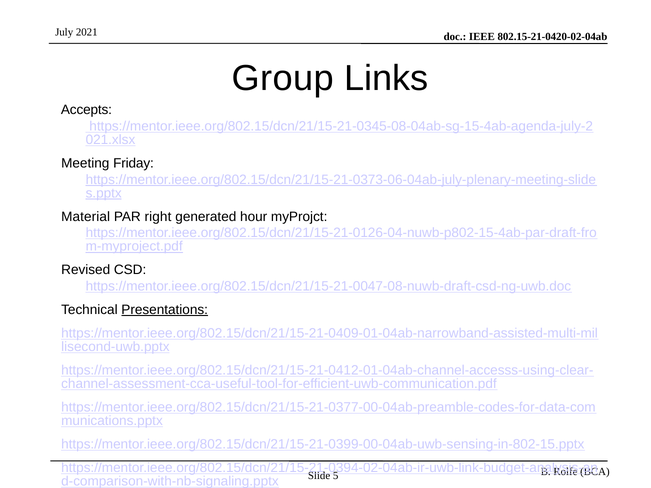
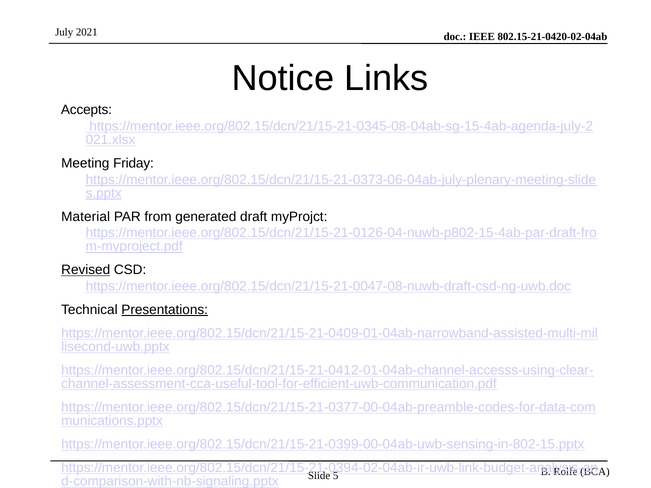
Group: Group -> Notice (283, 78)
right: right -> from (158, 217)
hour: hour -> draft (254, 217)
Revised underline: none -> present (86, 270)
